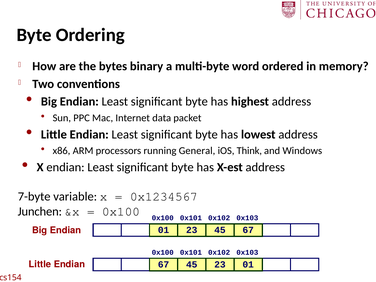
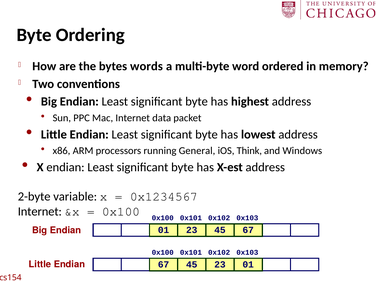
binary: binary -> words (146, 66)
7-byte: 7-byte -> 2-byte (34, 197)
Junchen: Junchen -> Internet (40, 212)
